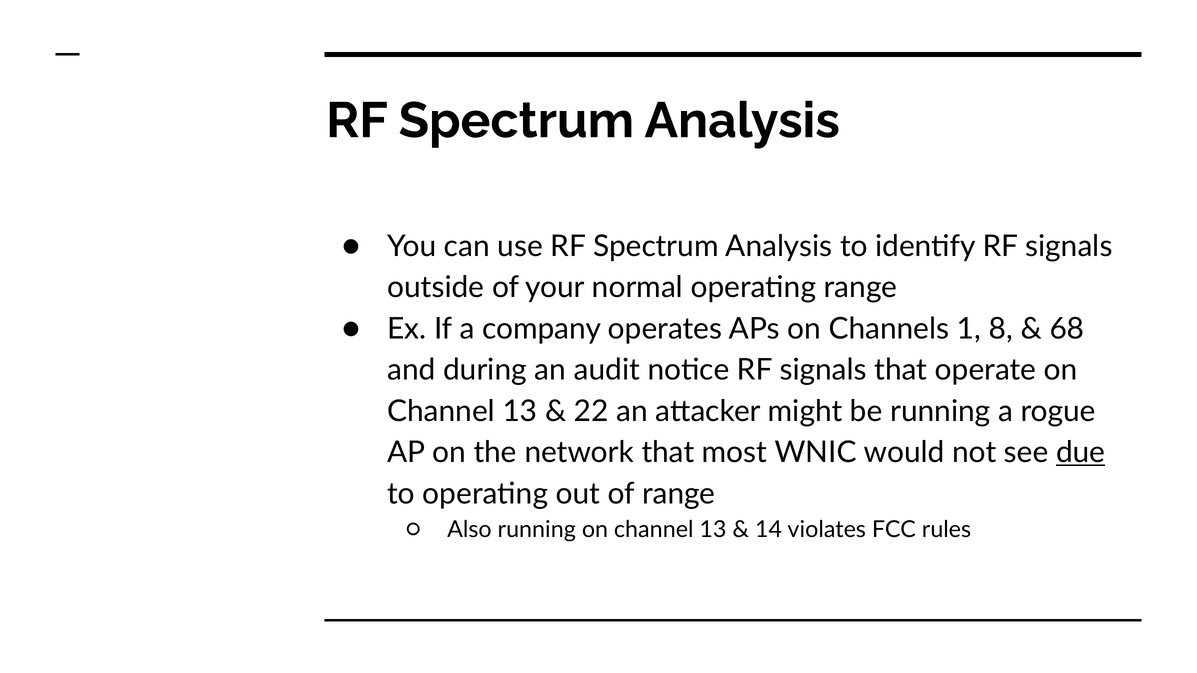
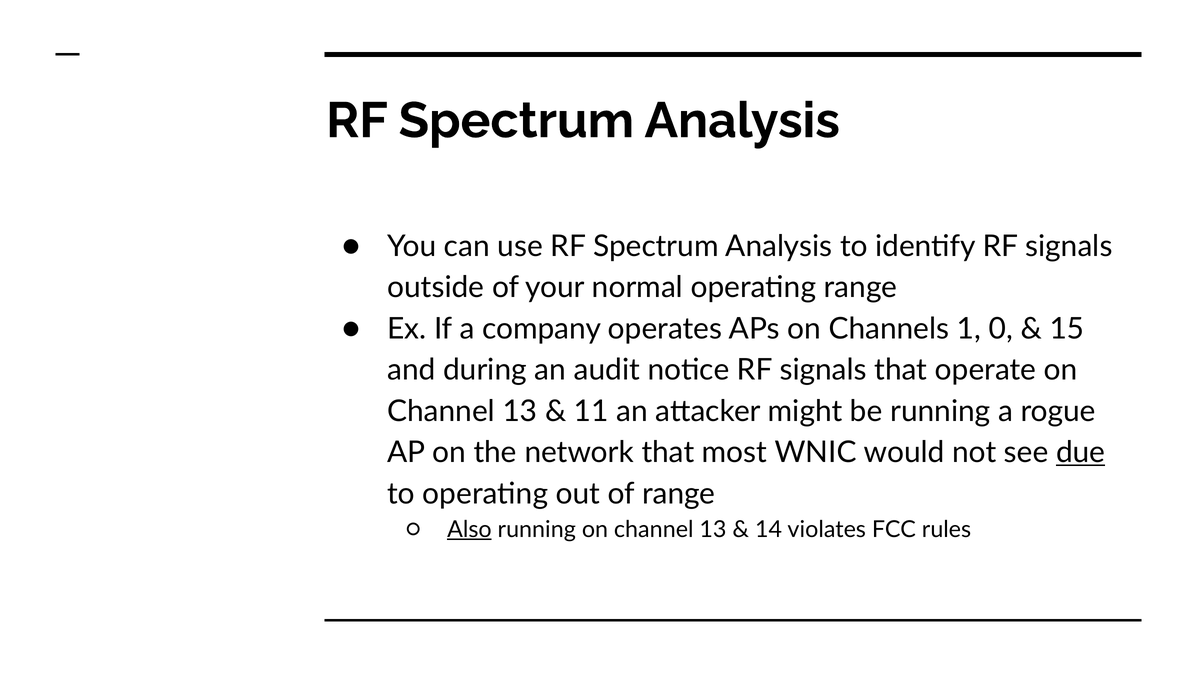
8: 8 -> 0 (1001, 329)
68: 68 -> 15 (1067, 329)
22: 22 -> 11 (591, 411)
Also underline: none -> present (469, 530)
